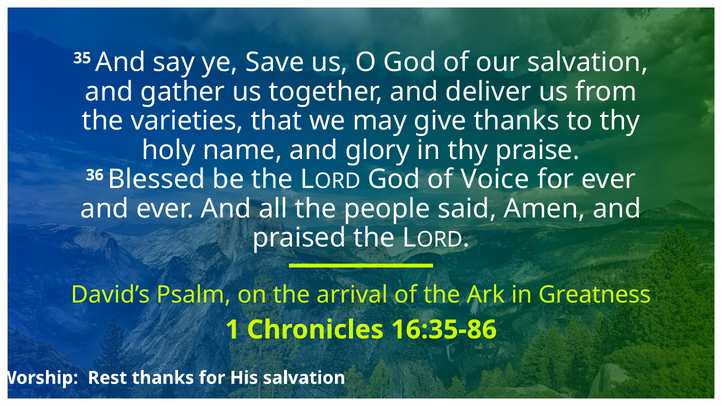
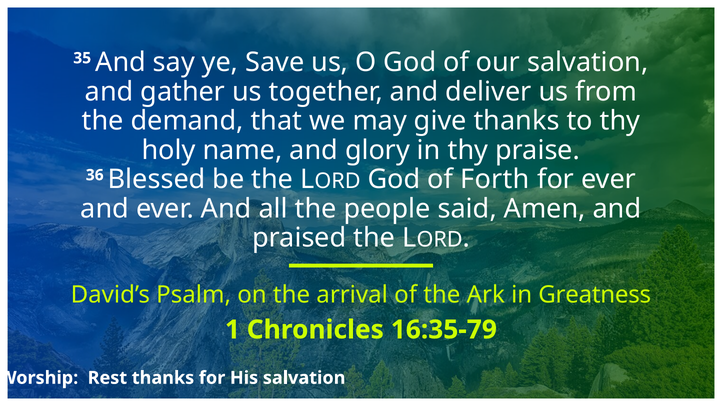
varieties: varieties -> demand (187, 121)
Voice: Voice -> Forth (495, 179)
16:35-86: 16:35-86 -> 16:35-79 (444, 330)
